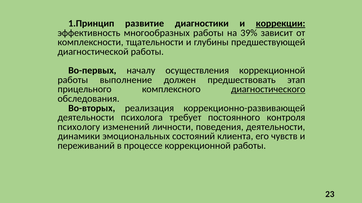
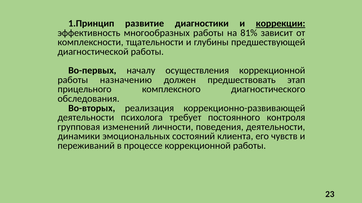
39%: 39% -> 81% (249, 33)
выполнение: выполнение -> назначению (126, 80)
диагностического underline: present -> none (268, 90)
психологу: психологу -> групповая (79, 127)
